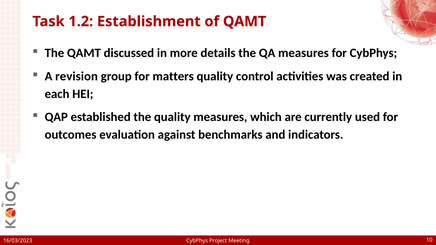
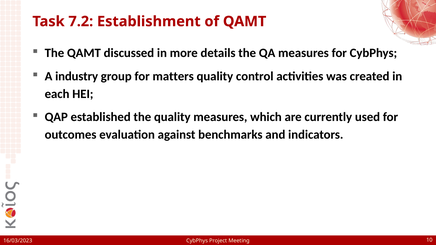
1.2: 1.2 -> 7.2 (81, 21)
revision: revision -> industry (77, 76)
